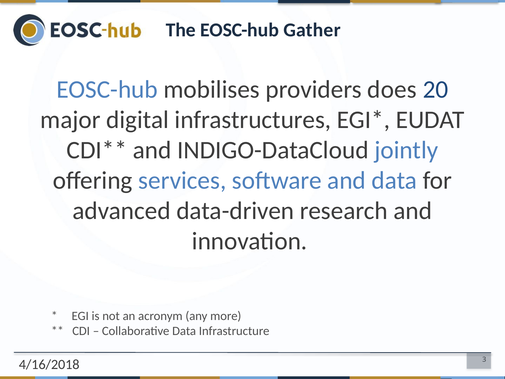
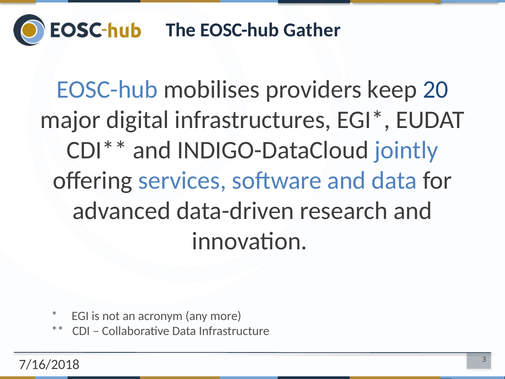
does: does -> keep (392, 89)
4/16/2018: 4/16/2018 -> 7/16/2018 (49, 364)
